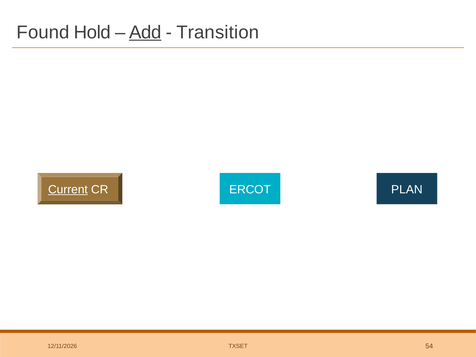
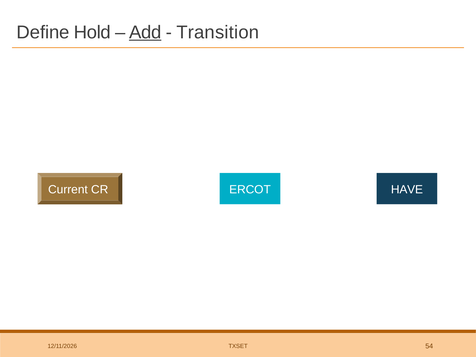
Found: Found -> Define (43, 32)
PLAN: PLAN -> HAVE (407, 189)
Current underline: present -> none (68, 189)
